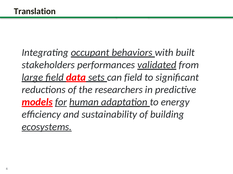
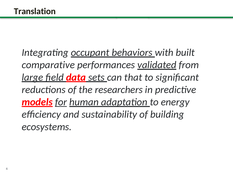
stakeholders: stakeholders -> comparative (48, 65)
can field: field -> that (133, 78)
ecosystems underline: present -> none (47, 127)
